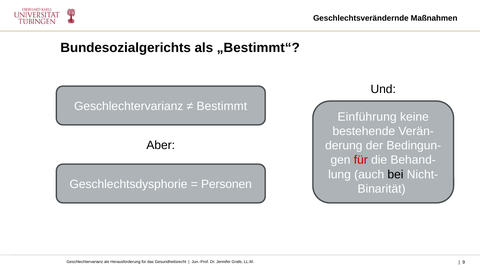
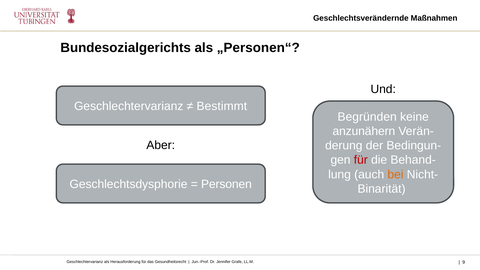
„Bestimmt“: „Bestimmt“ -> „Personen“ (258, 48)
Einführung: Einführung -> Begründen (367, 117)
bestehende: bestehende -> anzunähern (364, 131)
bei colour: black -> orange (395, 174)
